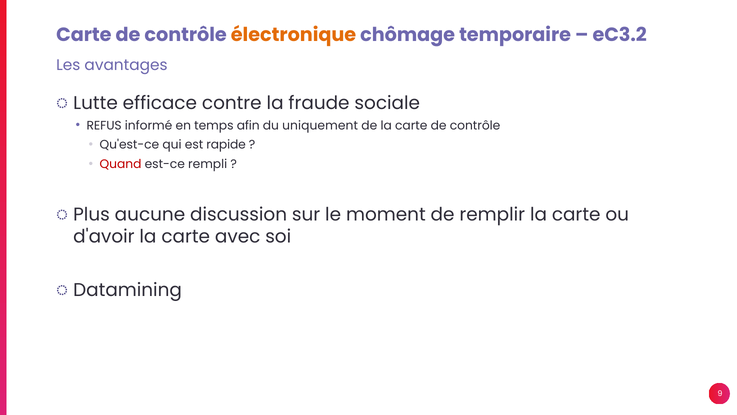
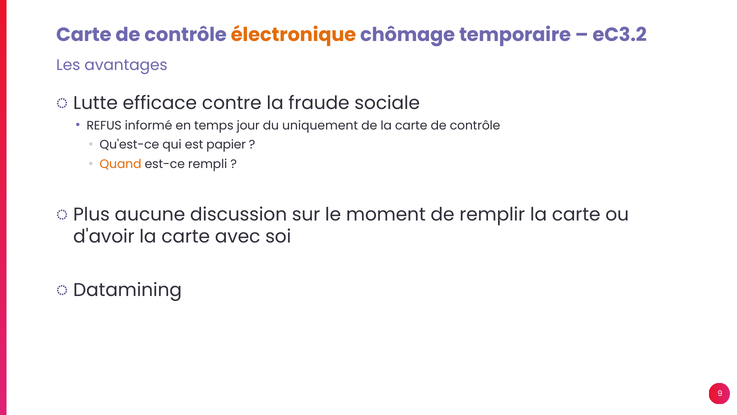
afin: afin -> jour (248, 125)
rapide: rapide -> papier (226, 145)
Quand colour: red -> orange (121, 164)
